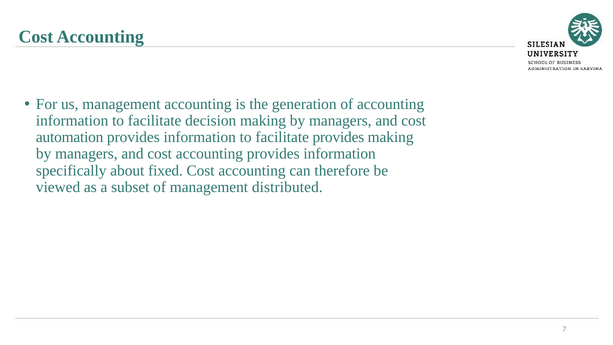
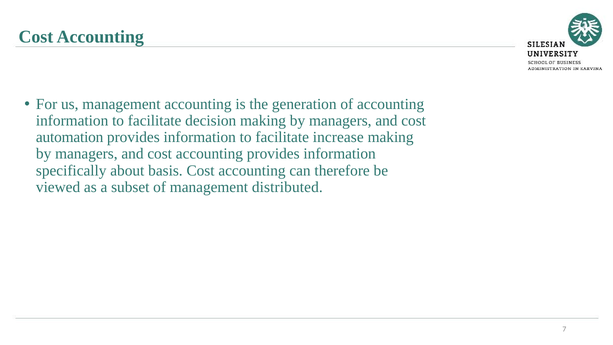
facilitate provides: provides -> increase (338, 137)
fixed: fixed -> basis (165, 170)
